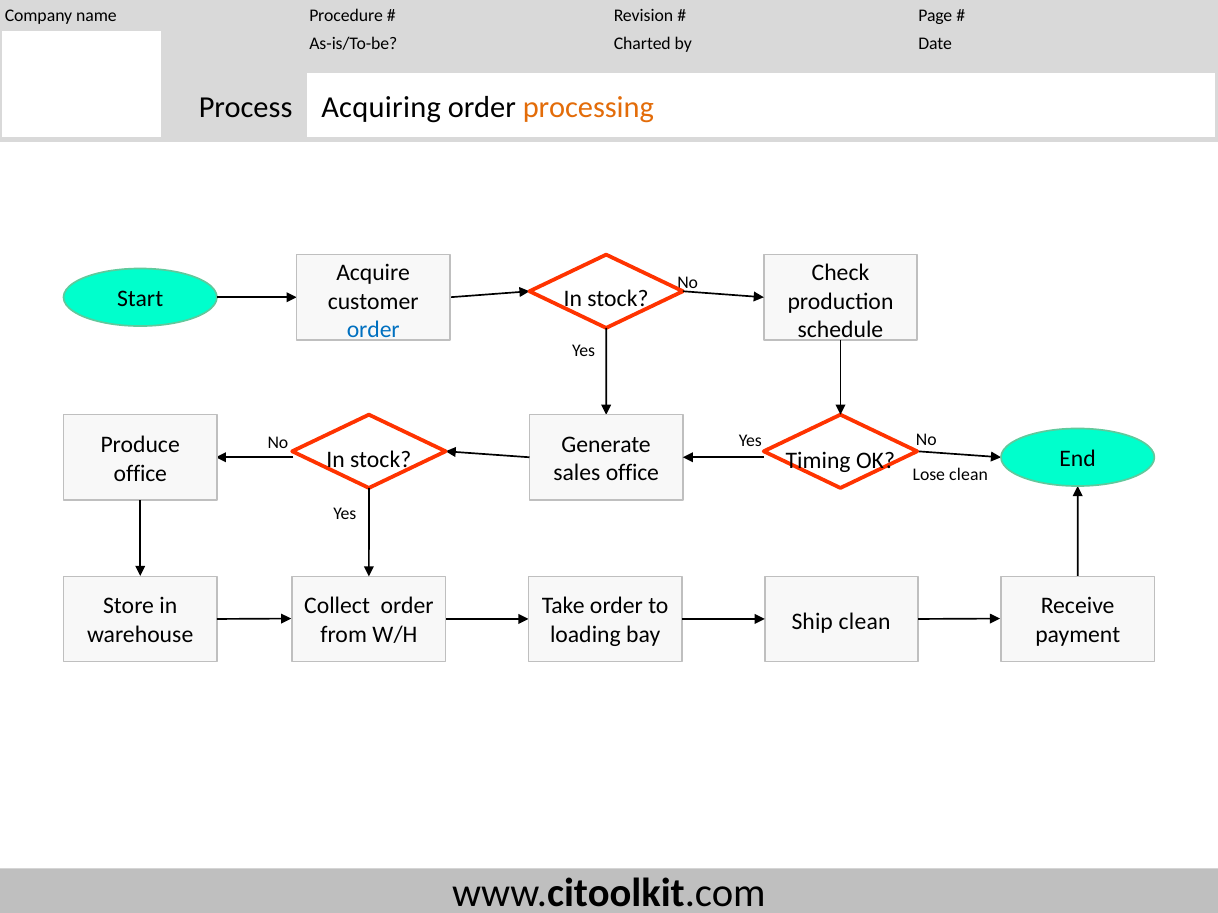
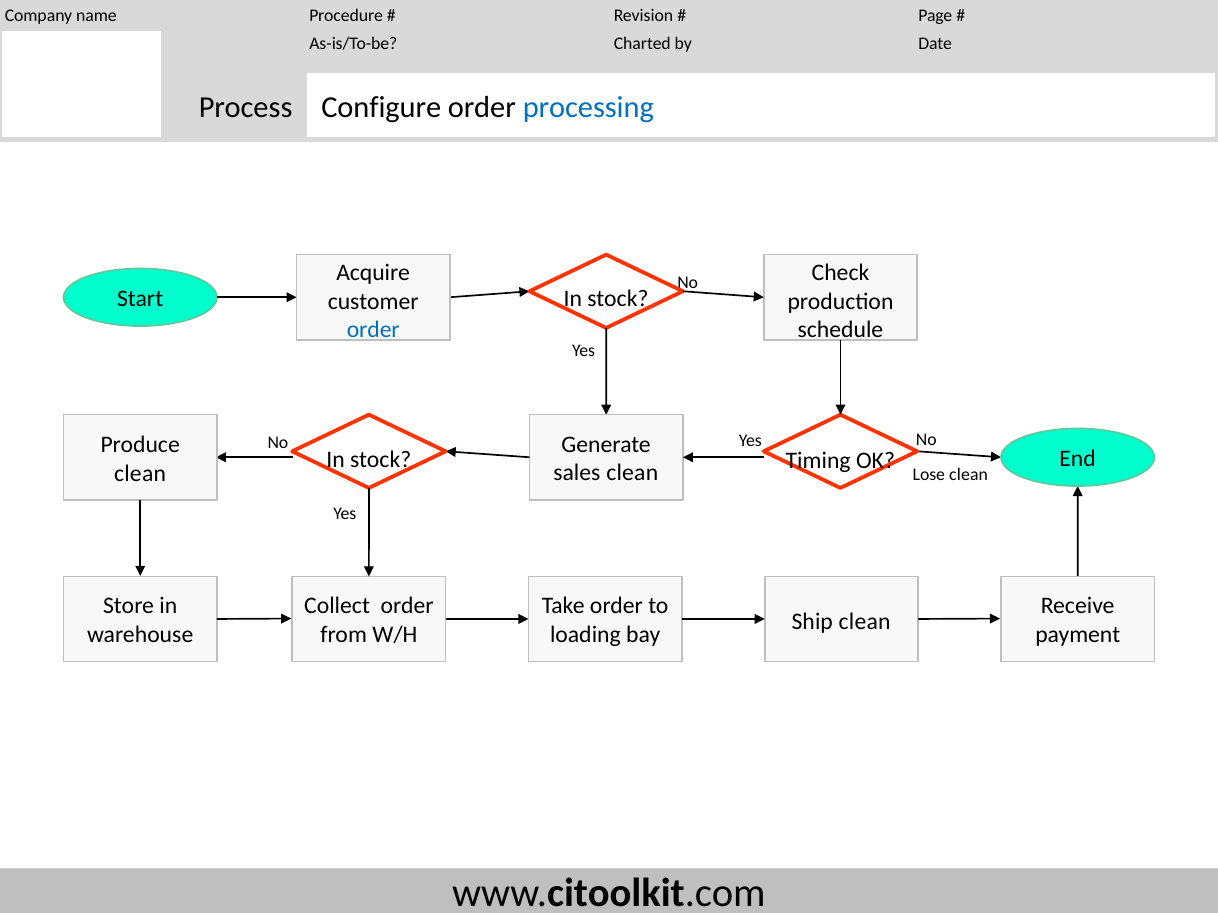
Acquiring: Acquiring -> Configure (381, 108)
processing colour: orange -> blue (588, 108)
sales office: office -> clean (632, 473)
office: office -> clean (140, 474)
